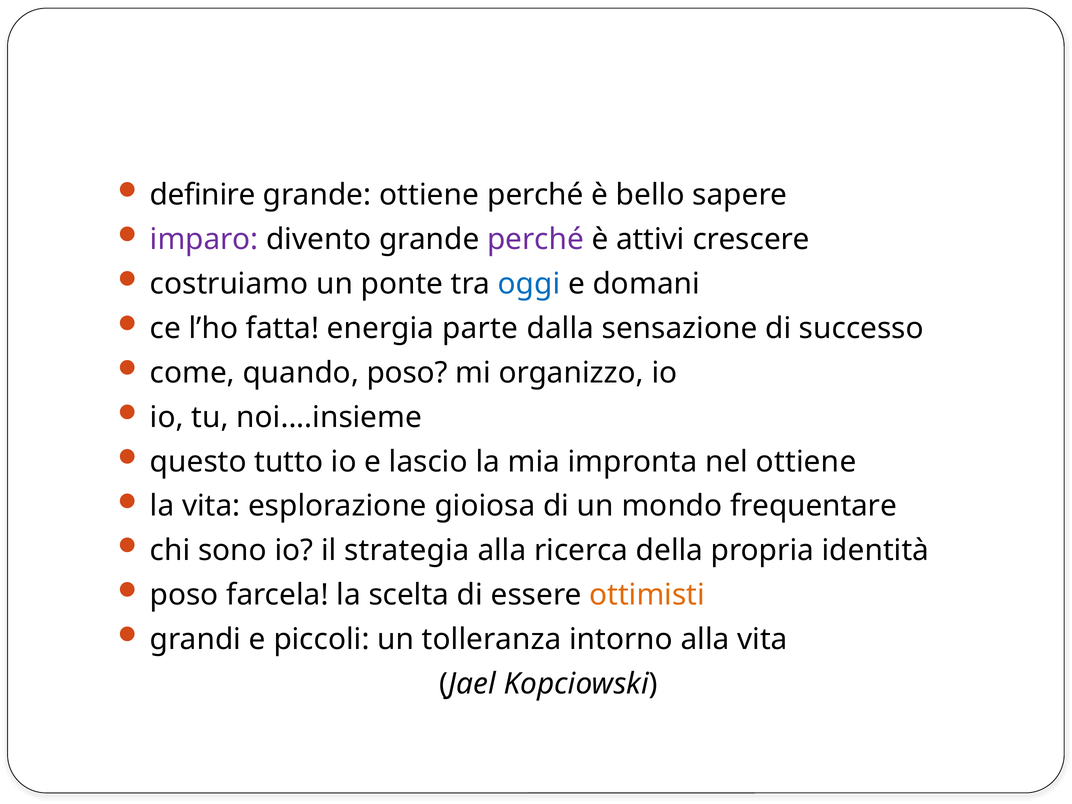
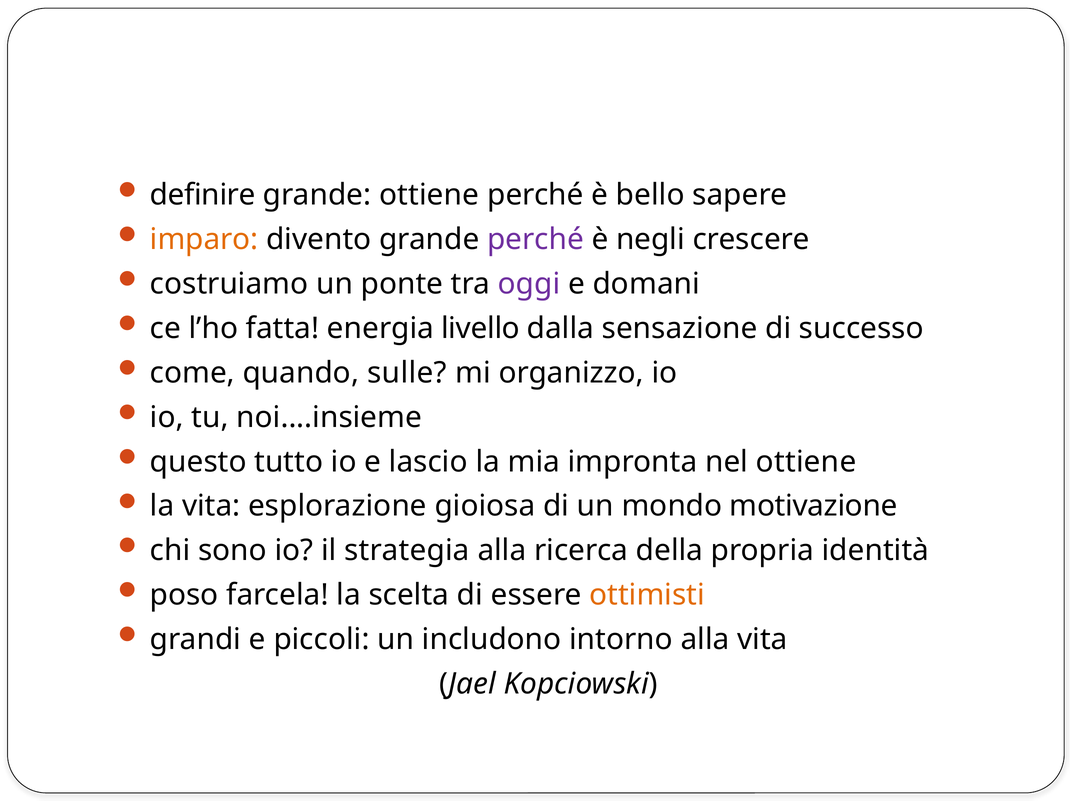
imparo colour: purple -> orange (204, 239)
attivi: attivi -> negli (650, 239)
oggi colour: blue -> purple (529, 284)
parte: parte -> livello (481, 328)
quando poso: poso -> sulle (407, 373)
frequentare: frequentare -> motivazione (814, 506)
tolleranza: tolleranza -> includono (492, 639)
